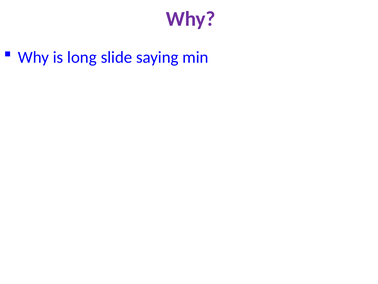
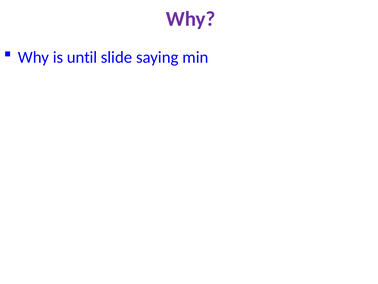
long: long -> until (82, 57)
